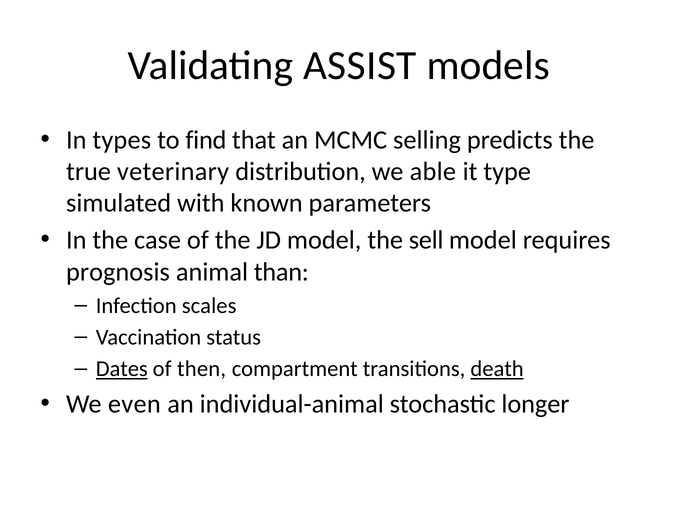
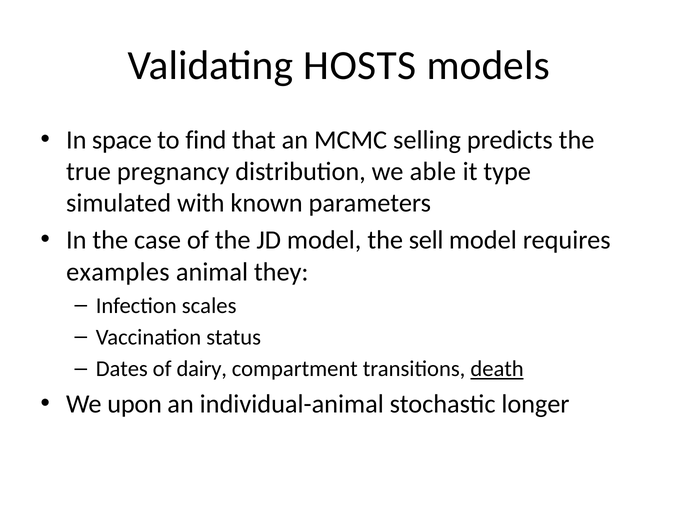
ASSIST: ASSIST -> HOSTS (360, 66)
types: types -> space (122, 140)
veterinary: veterinary -> pregnancy (173, 171)
prognosis: prognosis -> examples (118, 272)
than: than -> they (281, 272)
Dates underline: present -> none (122, 369)
then: then -> dairy (202, 369)
even: even -> upon (135, 403)
